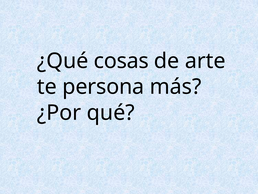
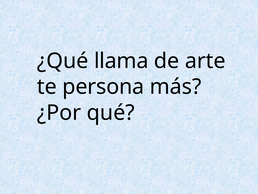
cosas: cosas -> llama (121, 61)
